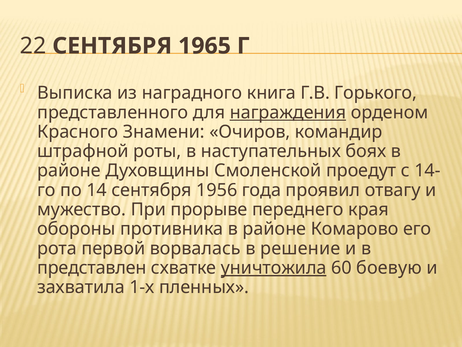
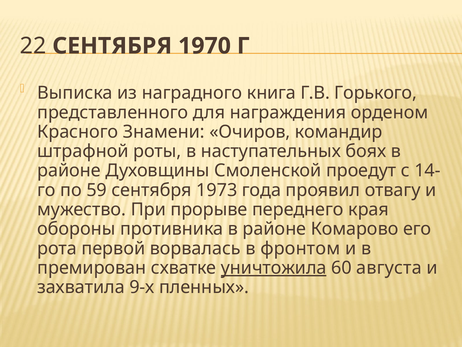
1965: 1965 -> 1970 (205, 46)
награждения underline: present -> none (288, 112)
14: 14 -> 59 (97, 190)
1956: 1956 -> 1973 (217, 190)
решение: решение -> фронтом (300, 248)
представлен: представлен -> премирован (92, 268)
боевую: боевую -> августа (389, 268)
1-х: 1-х -> 9-х (142, 287)
